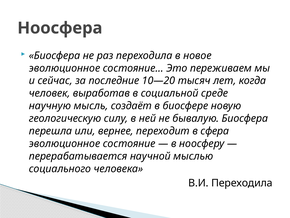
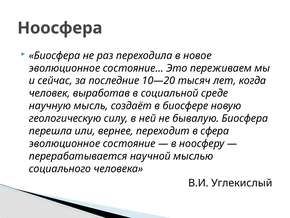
В.И Переходила: Переходила -> Углекислый (242, 183)
